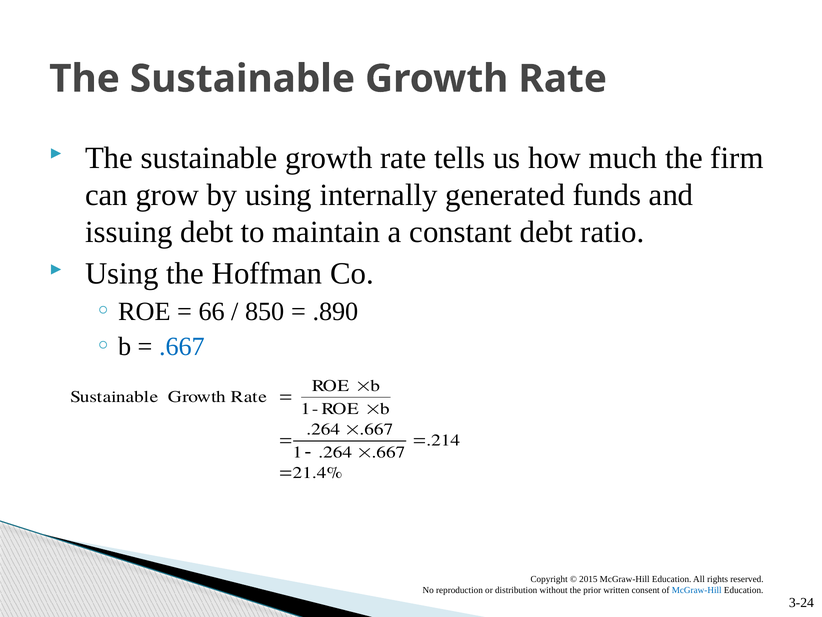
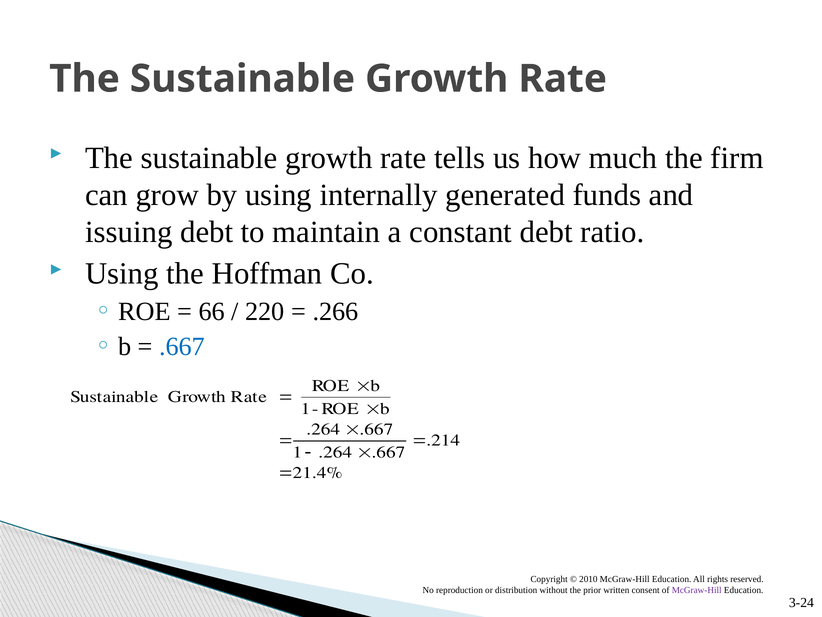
850: 850 -> 220 (265, 311)
.890: .890 -> .266 (335, 311)
2015: 2015 -> 2010 (588, 579)
McGraw-Hill colour: blue -> purple (697, 590)
